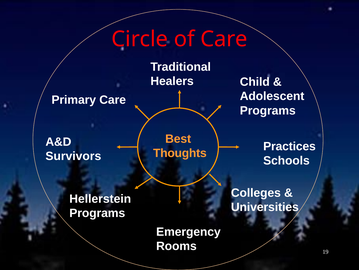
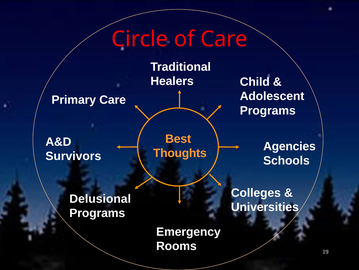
Practices: Practices -> Agencies (289, 146)
Hellerstein: Hellerstein -> Delusional (100, 198)
